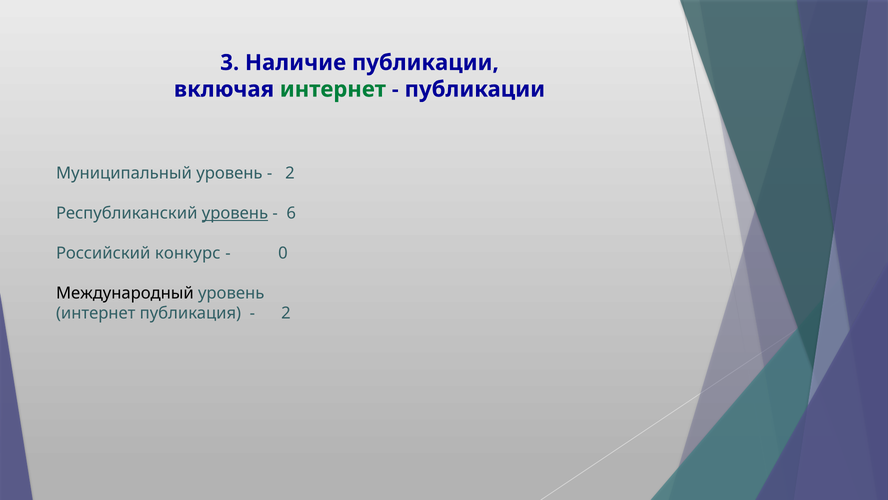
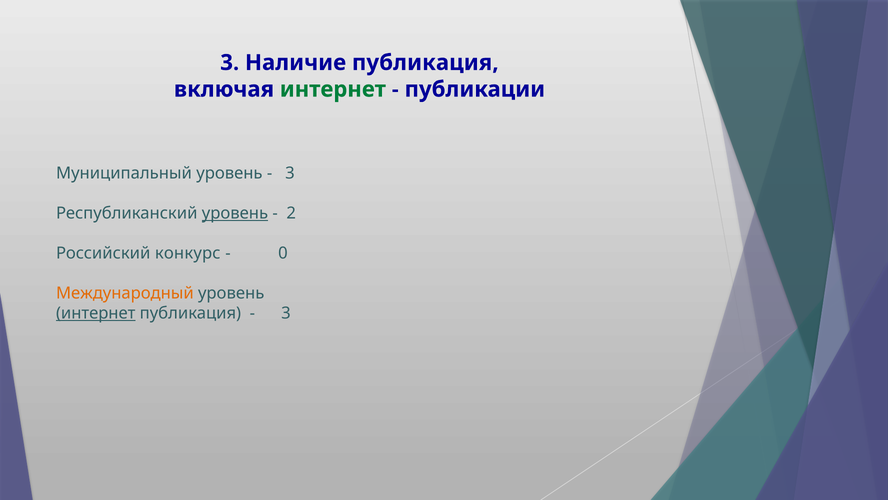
Наличие публикации: публикации -> публикация (425, 63)
2: 2 -> 3 (290, 173)
6: 6 -> 2 (291, 213)
Международный colour: black -> orange (125, 293)
интернет underline: none -> present (96, 313)
2: 2 -> 3 (286, 313)
